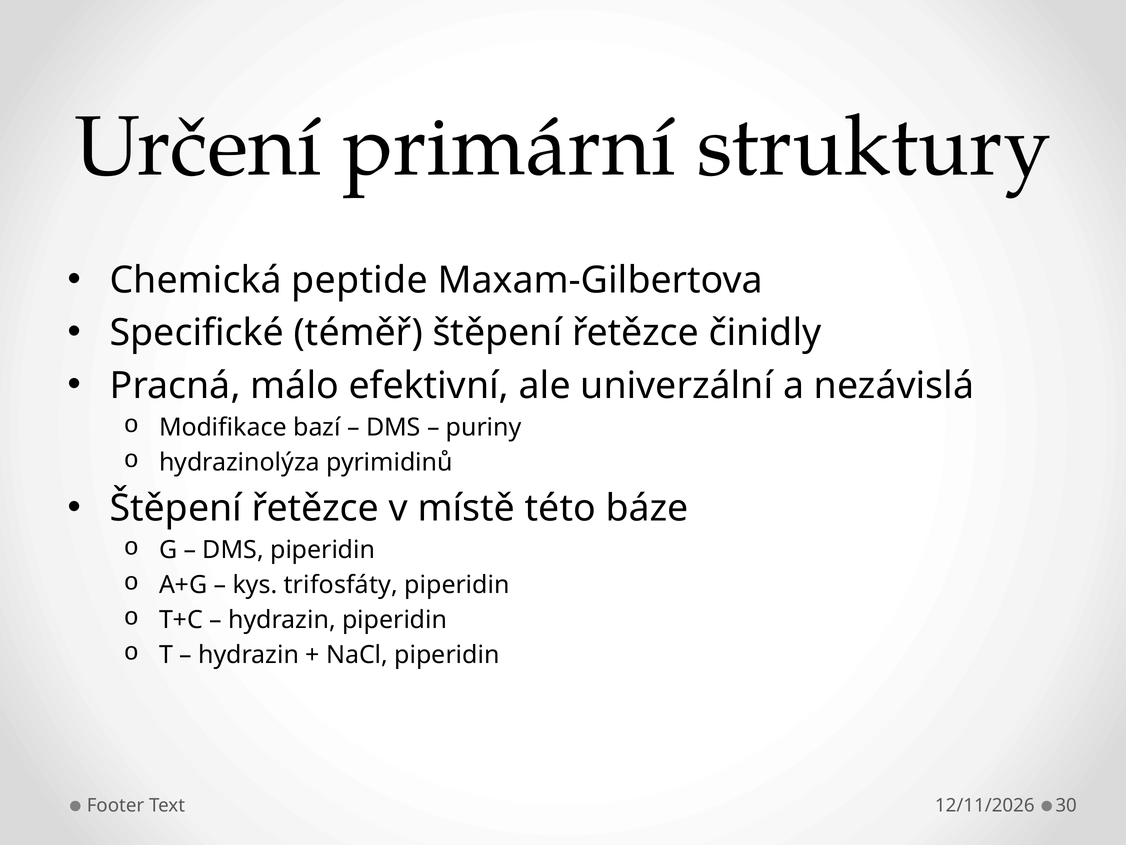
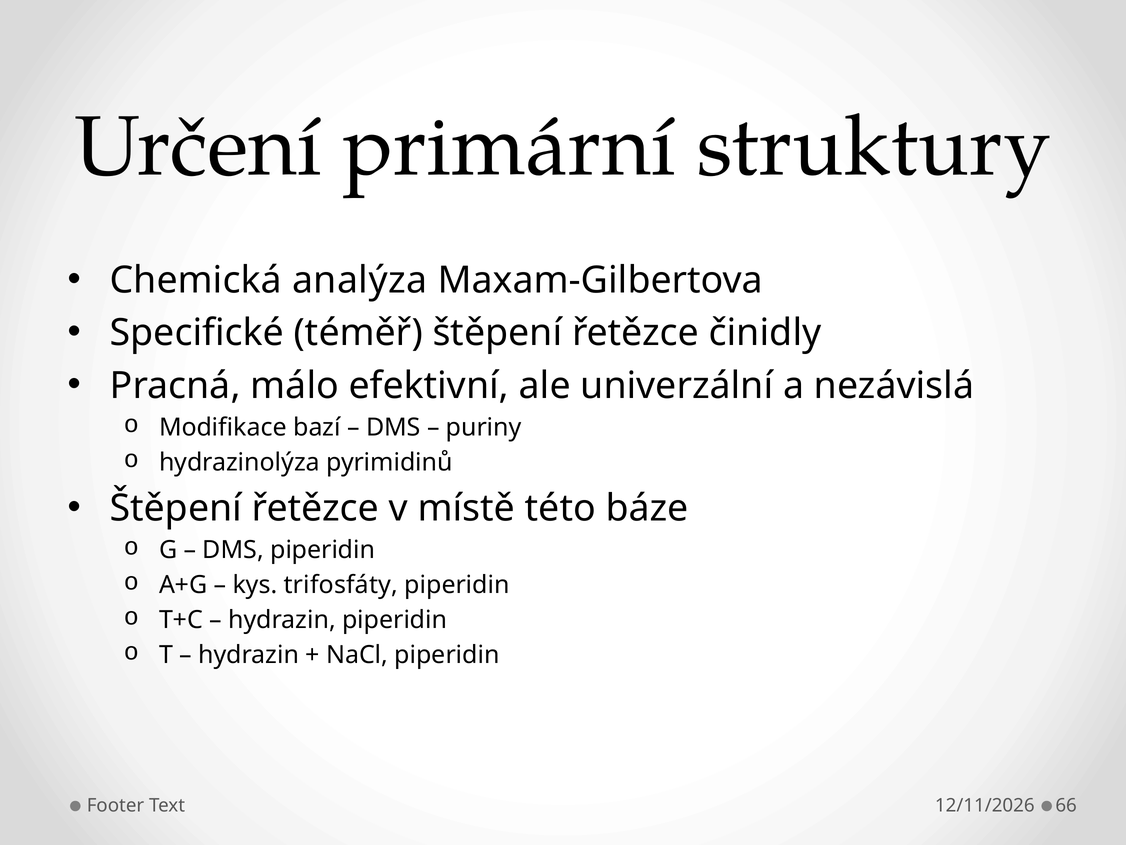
peptide: peptide -> analýza (360, 280)
30: 30 -> 66 (1066, 805)
